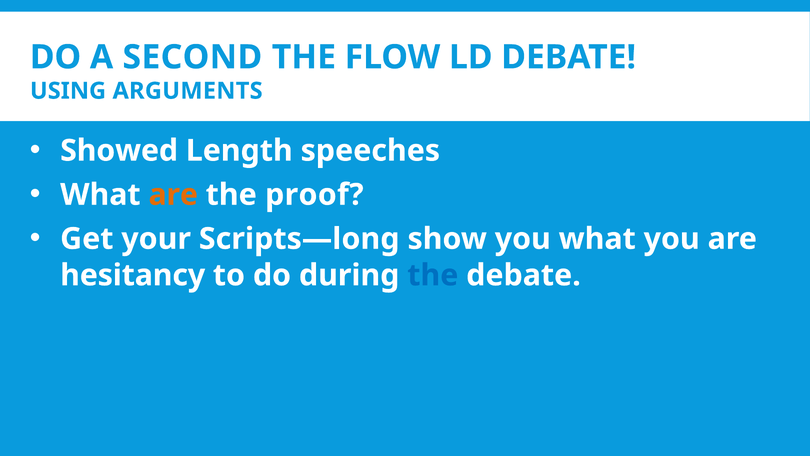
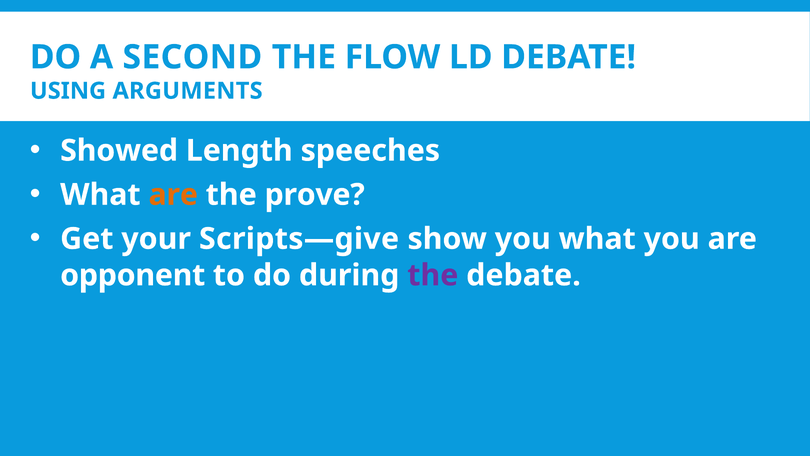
proof: proof -> prove (315, 195)
Scripts—long: Scripts—long -> Scripts—give (299, 239)
hesitancy: hesitancy -> opponent (133, 275)
the colour: blue -> purple (433, 275)
